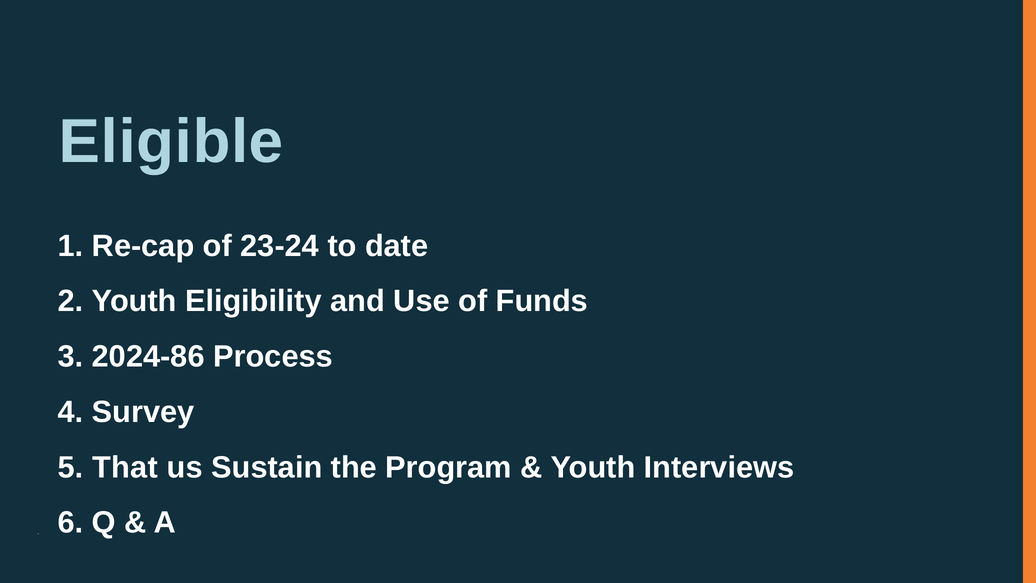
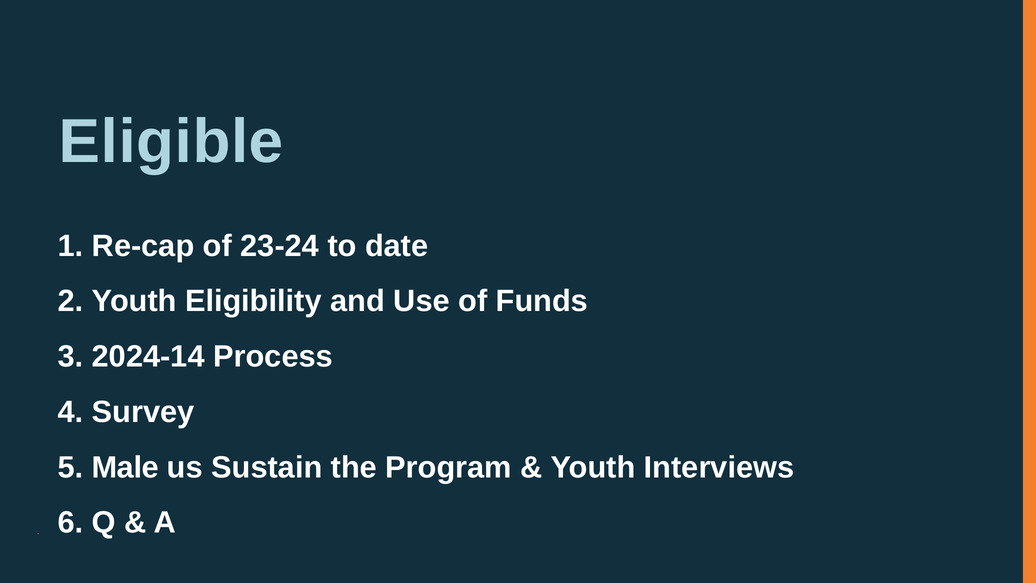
2024-86: 2024-86 -> 2024-14 (148, 357)
That: That -> Male (125, 467)
